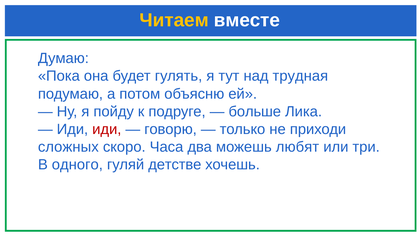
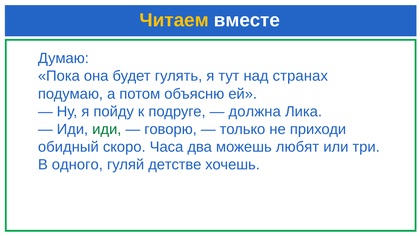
трудная: трудная -> странах (300, 76)
больше: больше -> должна (255, 112)
иди colour: red -> green (107, 129)
сложных: сложных -> обидный (68, 147)
